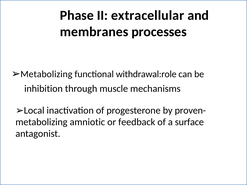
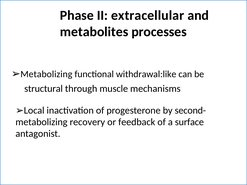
membranes: membranes -> metabolites (94, 32)
withdrawal:role: withdrawal:role -> withdrawal:like (146, 74)
inhibition: inhibition -> structural (44, 89)
proven-: proven- -> second- (190, 111)
amniotic: amniotic -> recovery (87, 122)
